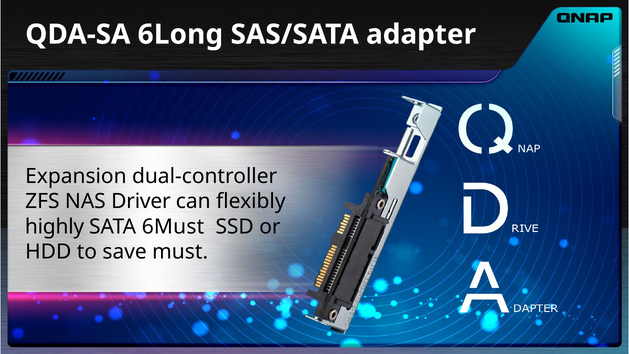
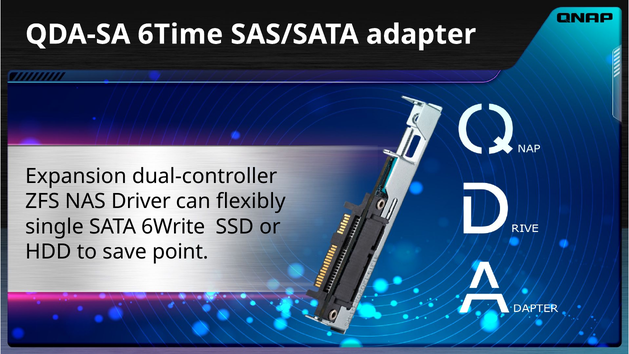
6Long: 6Long -> 6Time (180, 34)
highly: highly -> single (54, 226)
6Must: 6Must -> 6Write (173, 226)
must: must -> point (180, 252)
